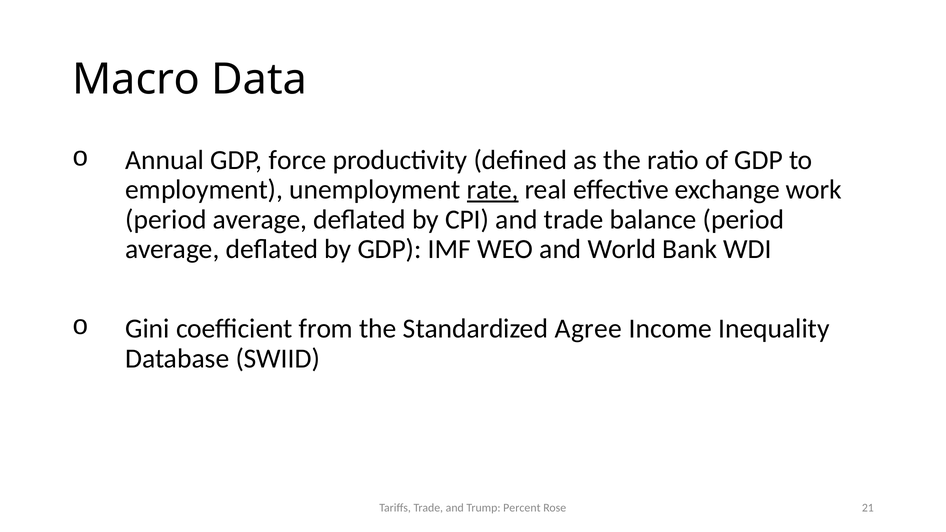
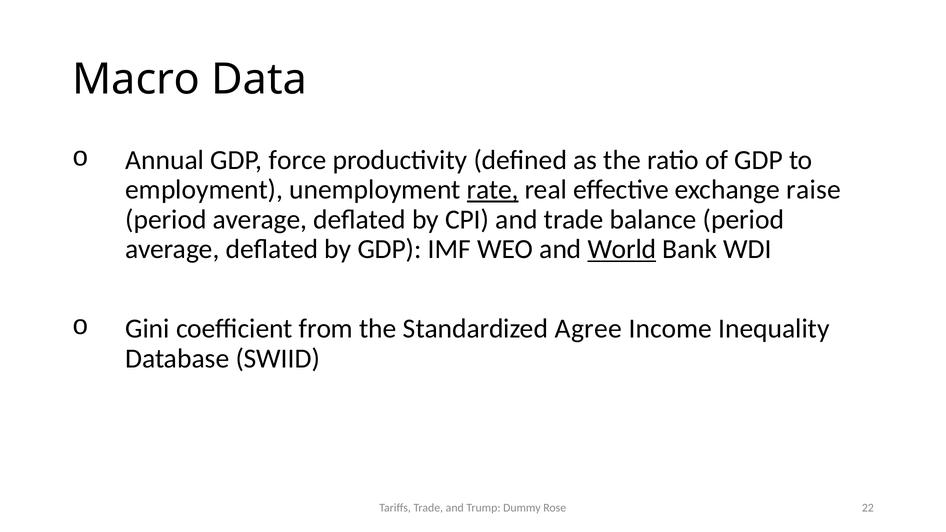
work: work -> raise (814, 190)
World underline: none -> present (622, 249)
Percent: Percent -> Dummy (522, 508)
21: 21 -> 22 (868, 508)
